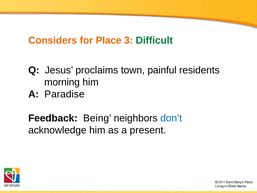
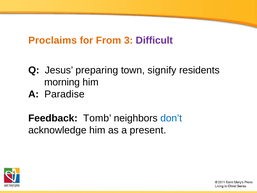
Considers: Considers -> Proclaims (53, 40)
Place: Place -> From (109, 40)
Difficult colour: green -> purple (154, 40)
proclaims: proclaims -> preparing (97, 70)
painful: painful -> signify (162, 70)
Being: Being -> Tomb (97, 118)
